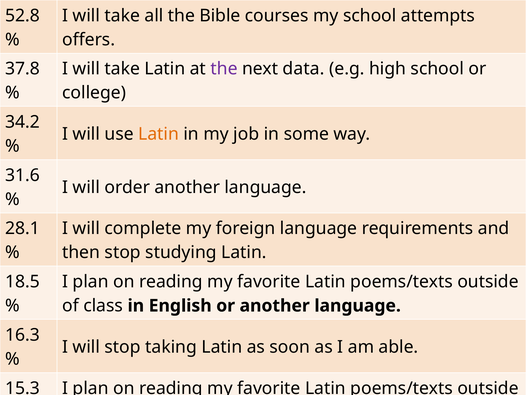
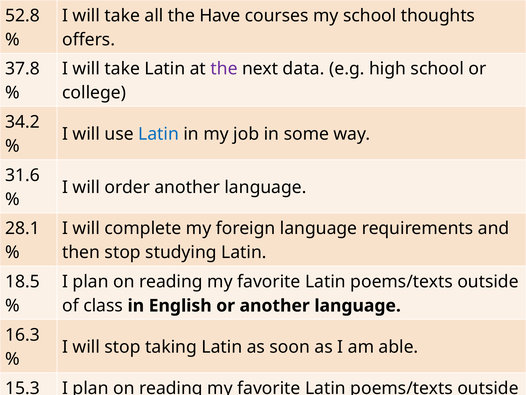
Bible: Bible -> Have (220, 16)
attempts: attempts -> thoughts (438, 16)
Latin colour: orange -> blue (159, 134)
